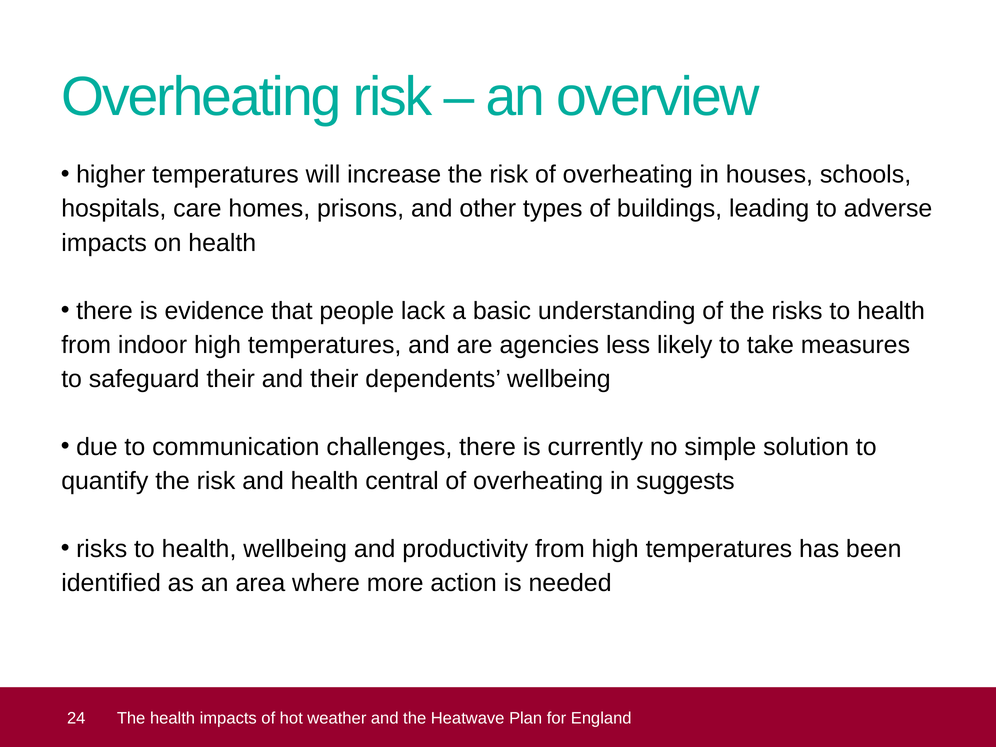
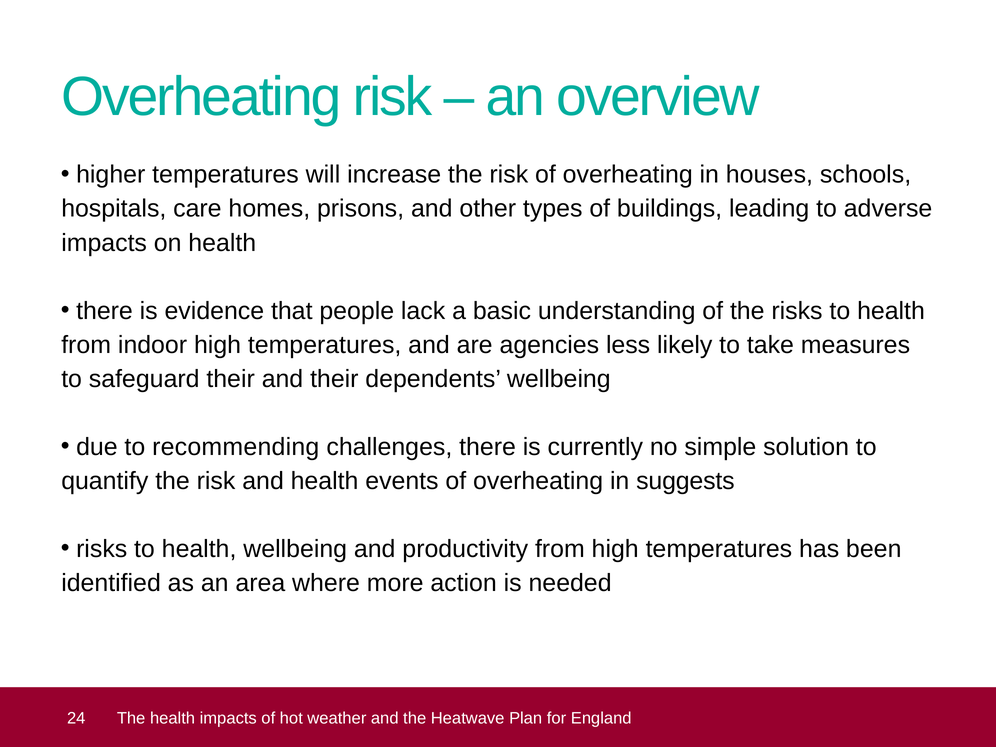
communication: communication -> recommending (236, 447)
central: central -> events (402, 481)
